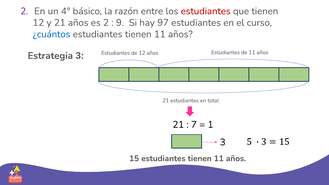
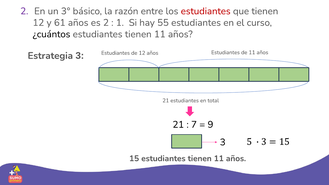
4°: 4° -> 3° (66, 11)
y 21: 21 -> 61 (60, 23)
9: 9 -> 1 (120, 23)
97: 97 -> 55 (163, 23)
¿cuántos colour: blue -> black (51, 34)
1: 1 -> 9 (210, 125)
